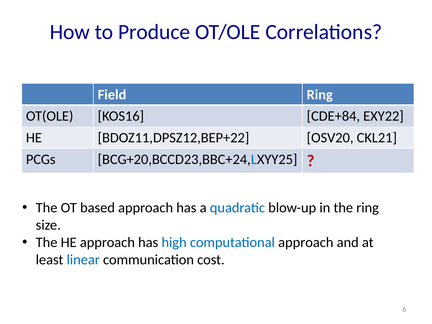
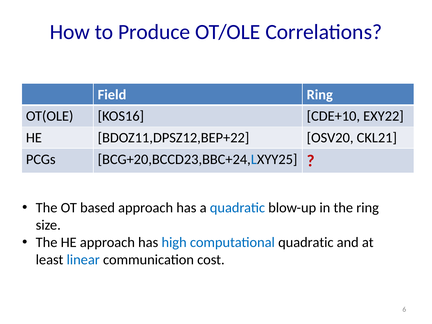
CDE+84: CDE+84 -> CDE+10 (333, 116)
computational approach: approach -> quadratic (306, 242)
